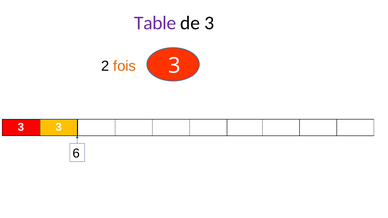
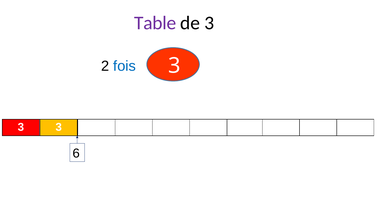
fois colour: orange -> blue (125, 66)
